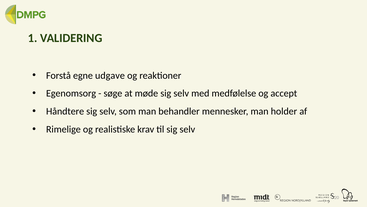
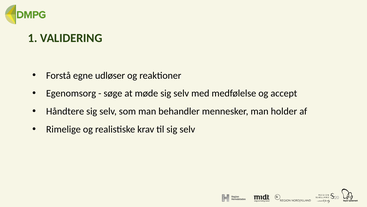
udgave: udgave -> udløser (110, 75)
